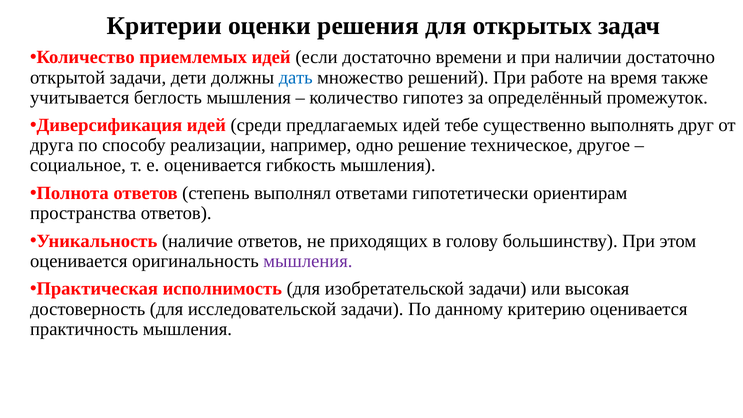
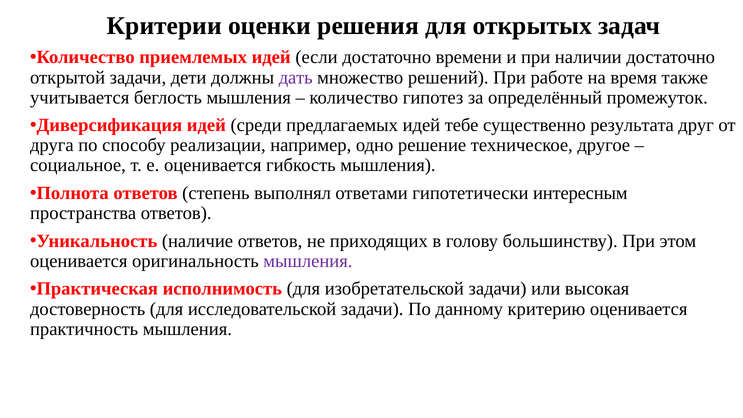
дать colour: blue -> purple (296, 77)
выполнять: выполнять -> результата (632, 125)
ориентирам: ориентирам -> интересным (580, 193)
